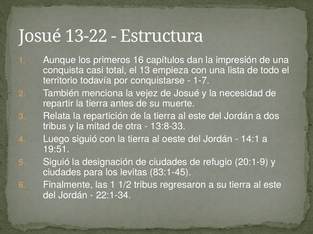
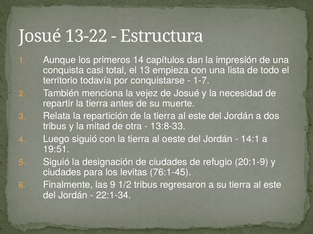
16: 16 -> 14 (138, 60)
83:1-45: 83:1-45 -> 76:1-45 (171, 173)
las 1: 1 -> 9 (113, 185)
